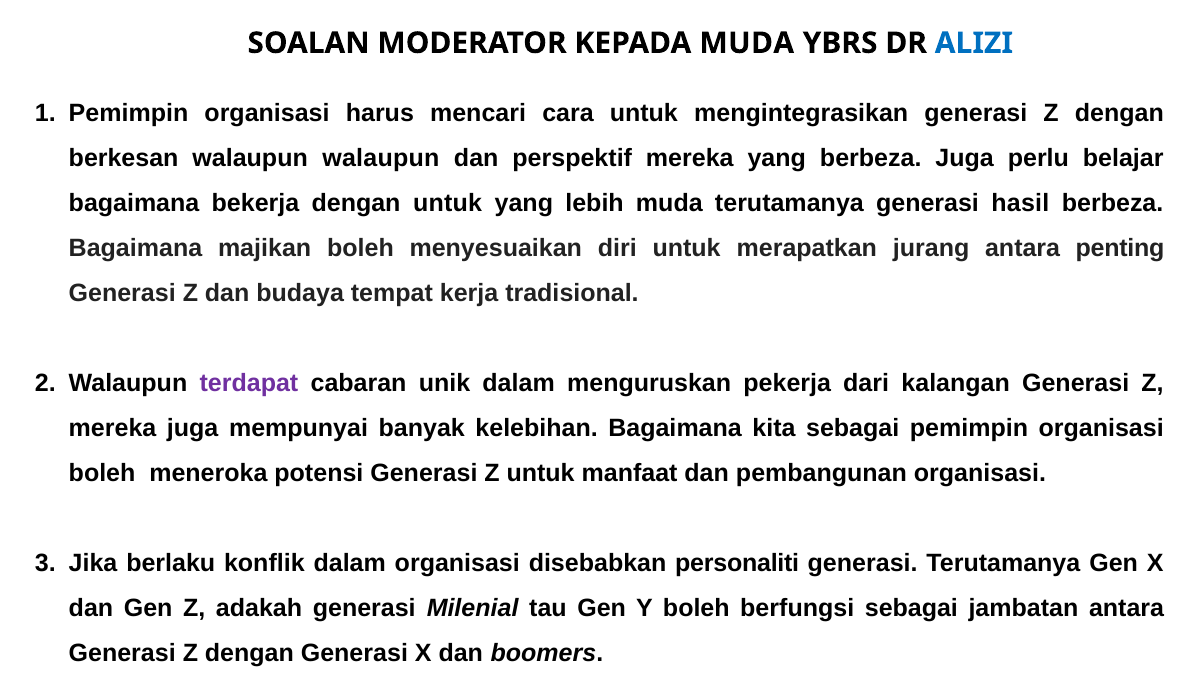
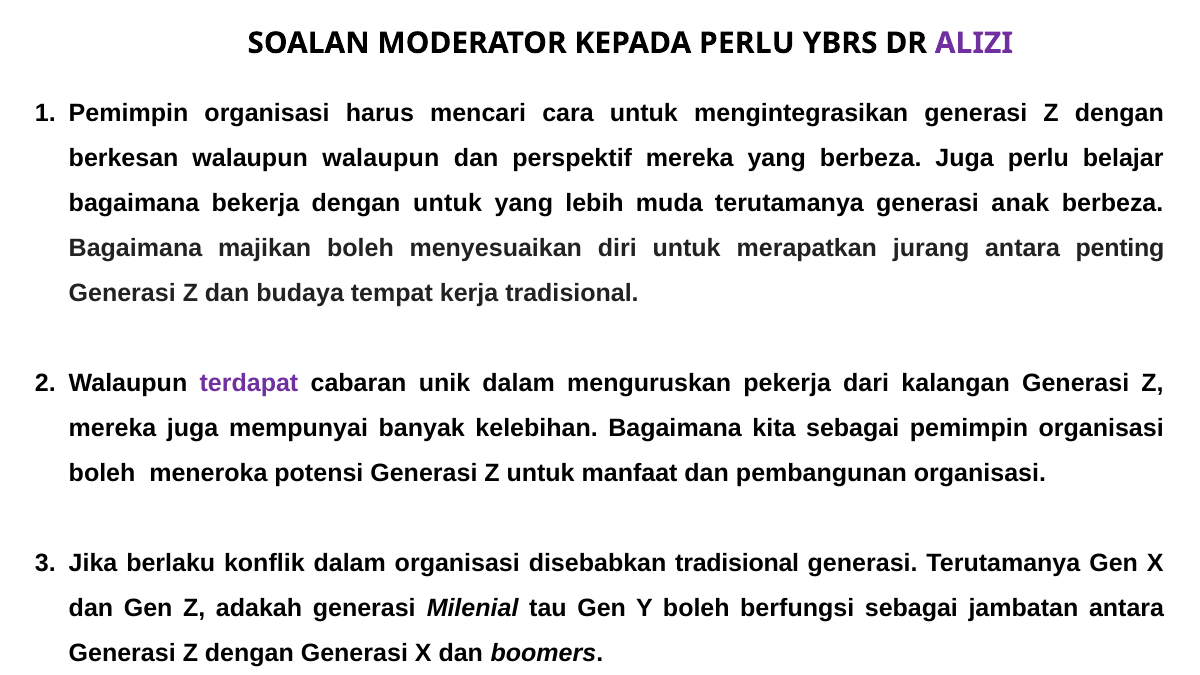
KEPADA MUDA: MUDA -> PERLU (747, 43)
ALIZI colour: blue -> purple (974, 43)
hasil: hasil -> anak (1020, 203)
disebabkan personaliti: personaliti -> tradisional (737, 563)
